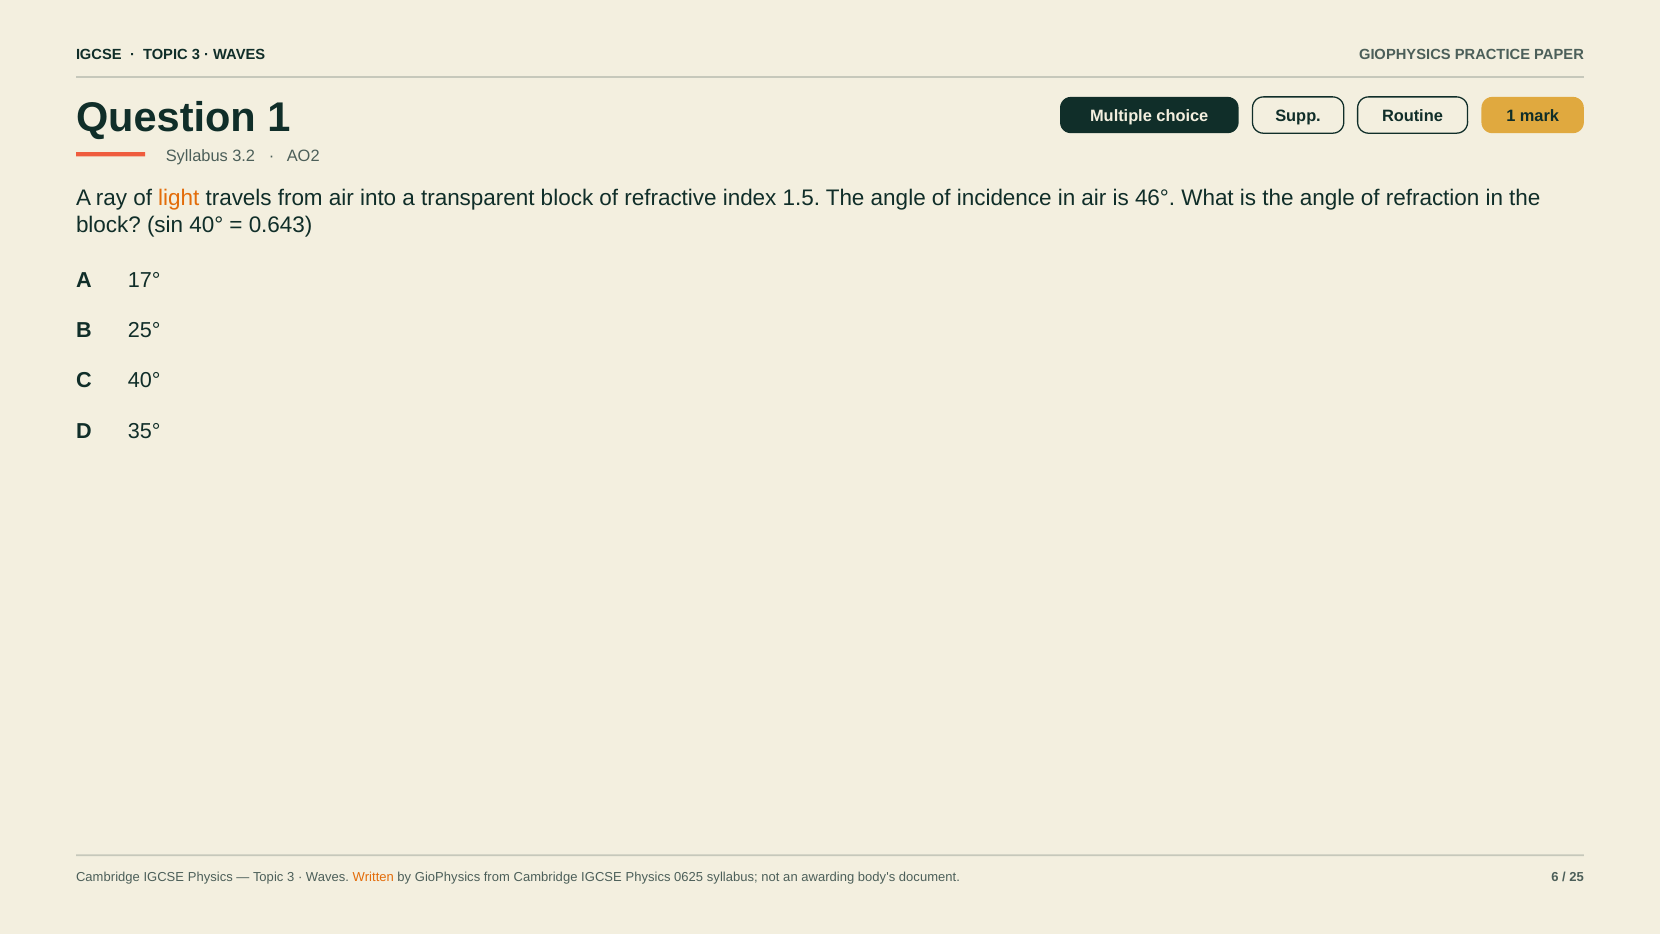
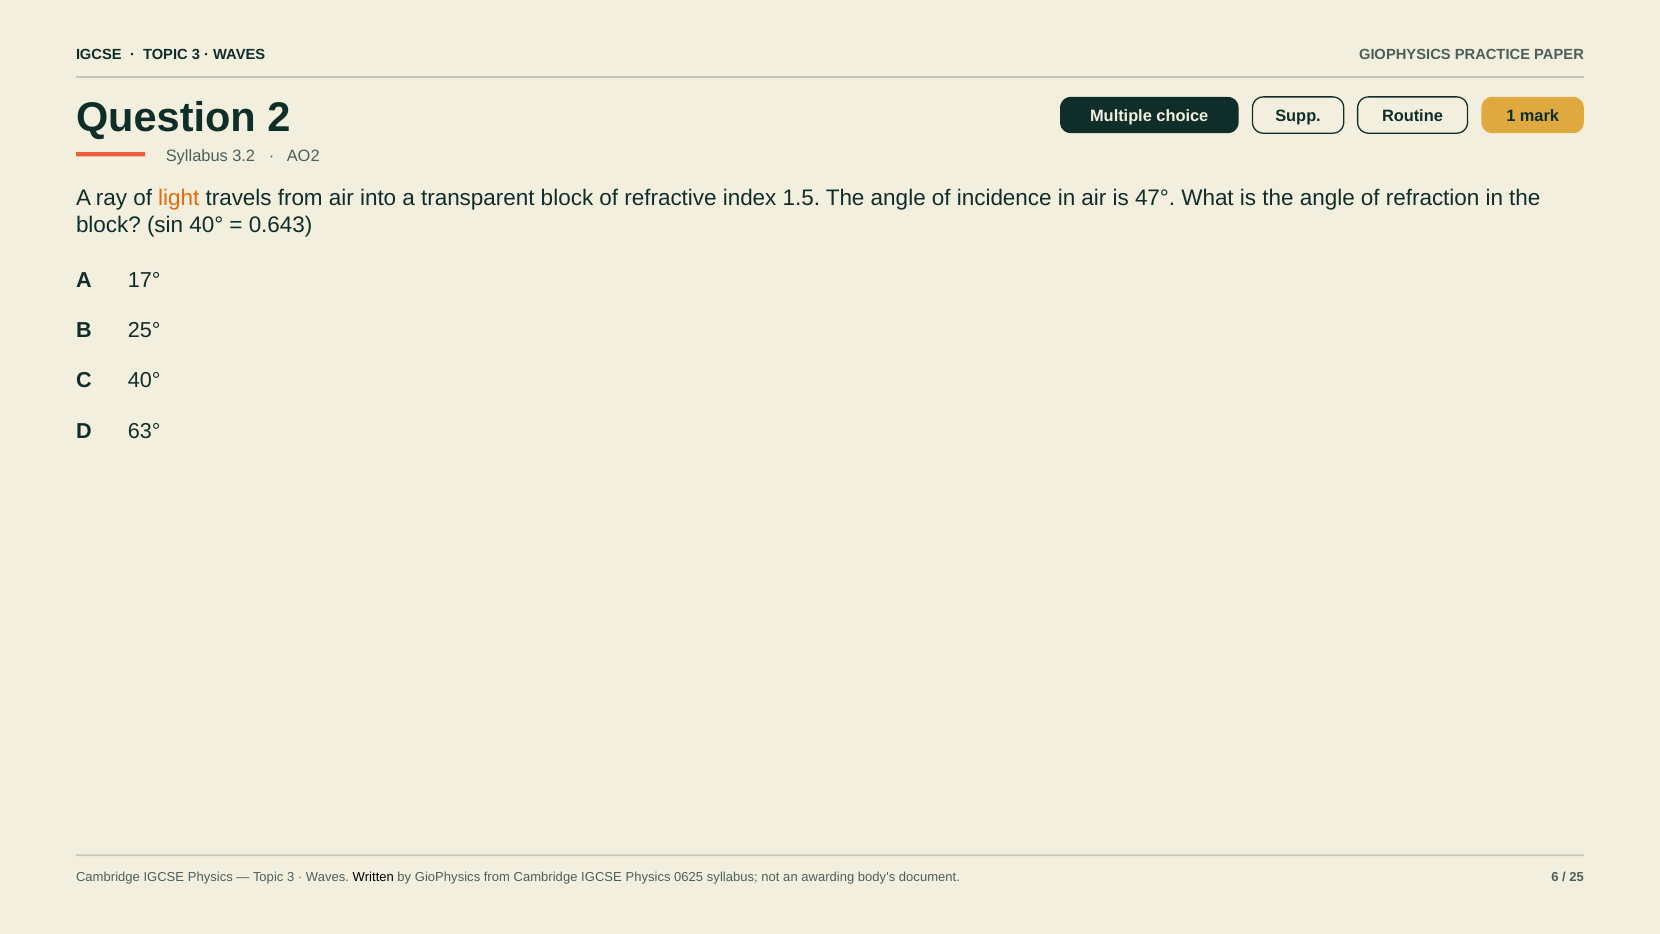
Question 1: 1 -> 2 (279, 118)
46°: 46° -> 47° (1155, 198)
35°: 35° -> 63° (144, 431)
Written colour: orange -> black (373, 877)
